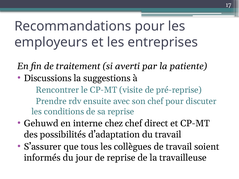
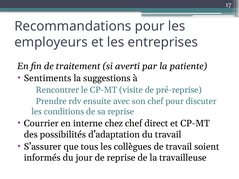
Discussions: Discussions -> Sentiments (48, 78)
Gehuwd: Gehuwd -> Courrier (41, 124)
